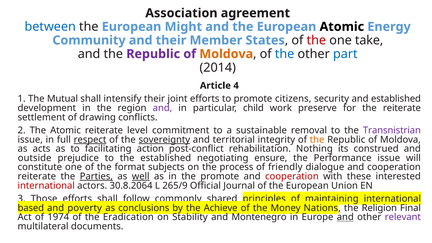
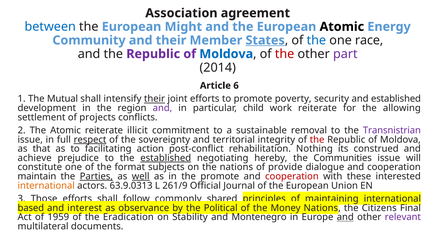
States underline: none -> present (265, 40)
the colour: red -> blue (316, 40)
take: take -> race (369, 40)
Moldova colour: orange -> blue (226, 54)
the colour: blue -> red (285, 54)
part colour: blue -> purple (345, 54)
4: 4 -> 6 (236, 86)
their underline: none -> present (155, 99)
citizens: citizens -> poverty (293, 99)
work preserve: preserve -> reiterate (317, 108)
the reiterate: reiterate -> allowing (402, 108)
drawing: drawing -> projects (98, 117)
level: level -> illicit (137, 130)
sovereignty underline: present -> none (164, 140)
the colour: orange -> red (317, 140)
acts: acts -> that (42, 149)
outside: outside -> achieve (35, 158)
established underline: none -> present (166, 158)
ensure: ensure -> hereby (271, 158)
Performance: Performance -> Communities (343, 158)
the process: process -> nations (236, 167)
friendly: friendly -> provide (285, 167)
reiterate: reiterate -> maintain (37, 176)
international colour: red -> orange (46, 186)
30.8.2064: 30.8.2064 -> 63.9.0313 (131, 186)
265/9: 265/9 -> 261/9 (175, 186)
poverty: poverty -> interest (85, 208)
conclusions: conclusions -> observance (144, 208)
Achieve: Achieve -> Political (221, 208)
Religion: Religion -> Citizens (379, 208)
1974: 1974 -> 1959 (58, 217)
